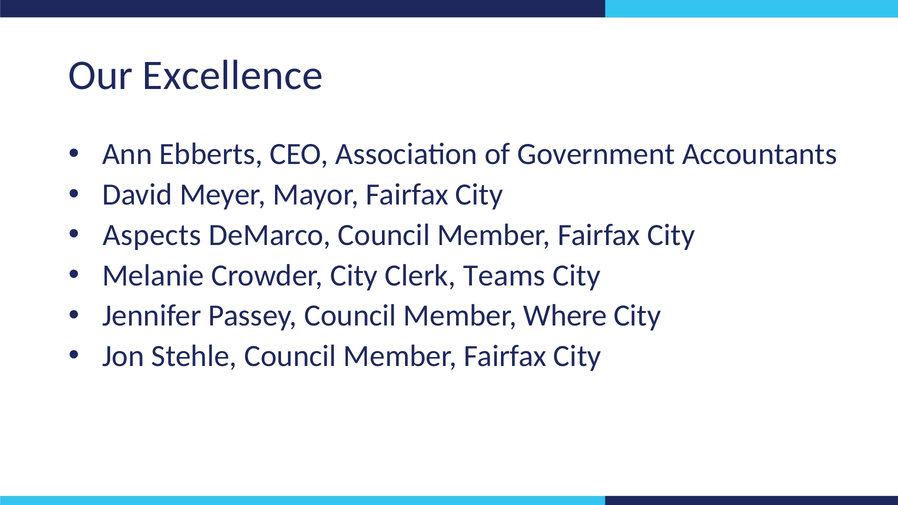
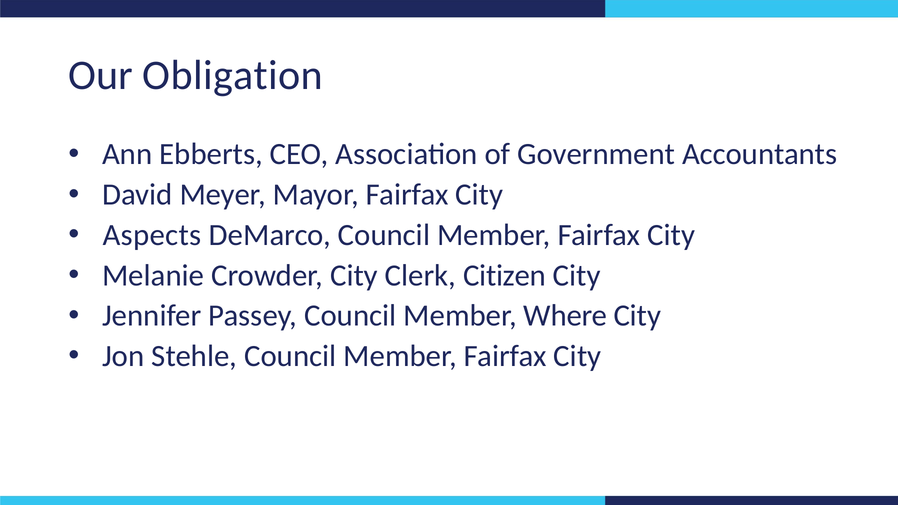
Excellence: Excellence -> Obligation (233, 75)
Teams: Teams -> Citizen (505, 275)
